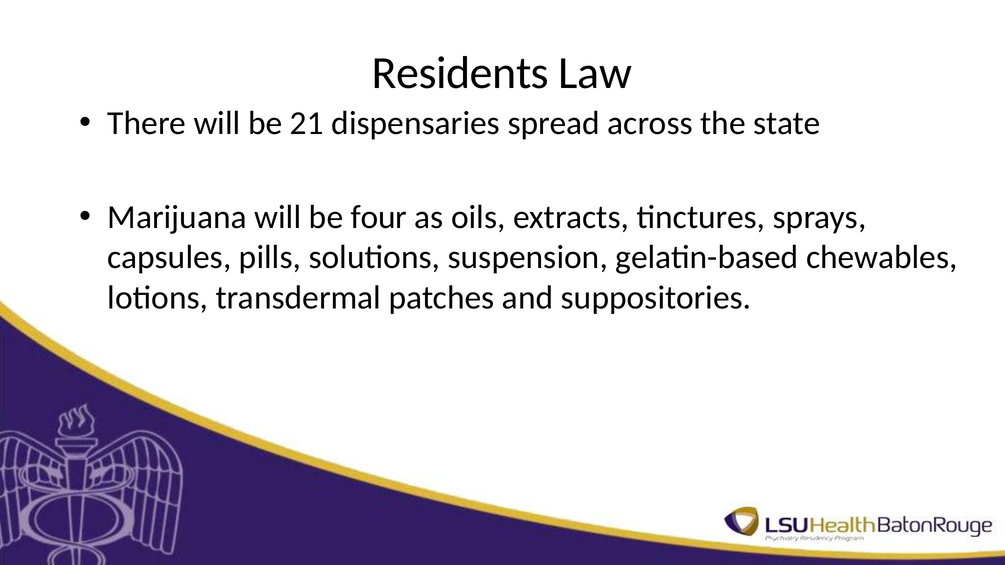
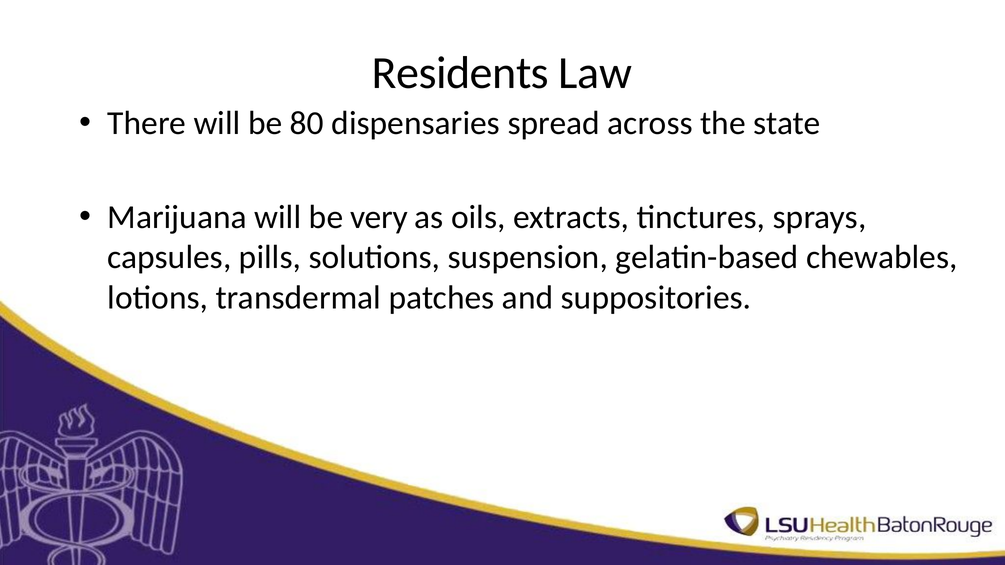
21: 21 -> 80 (307, 123)
four: four -> very (379, 217)
